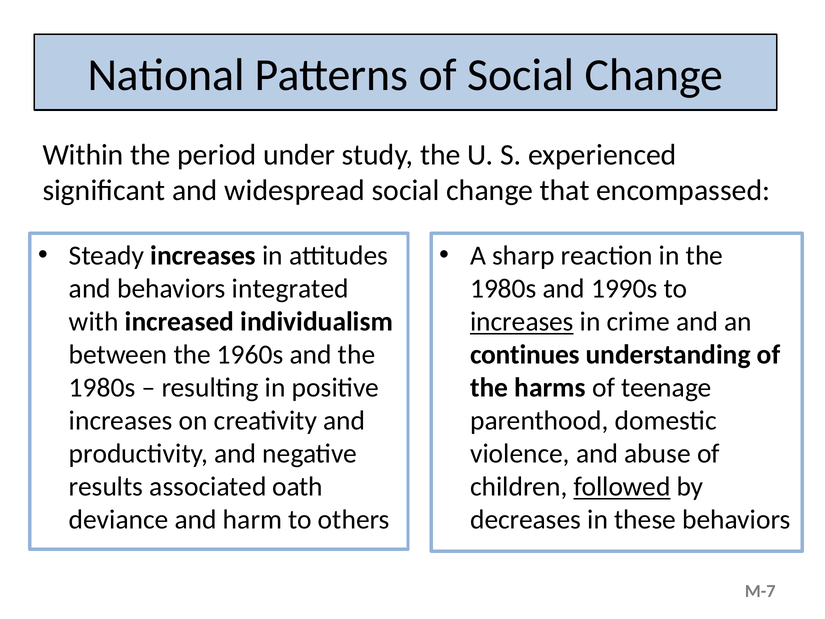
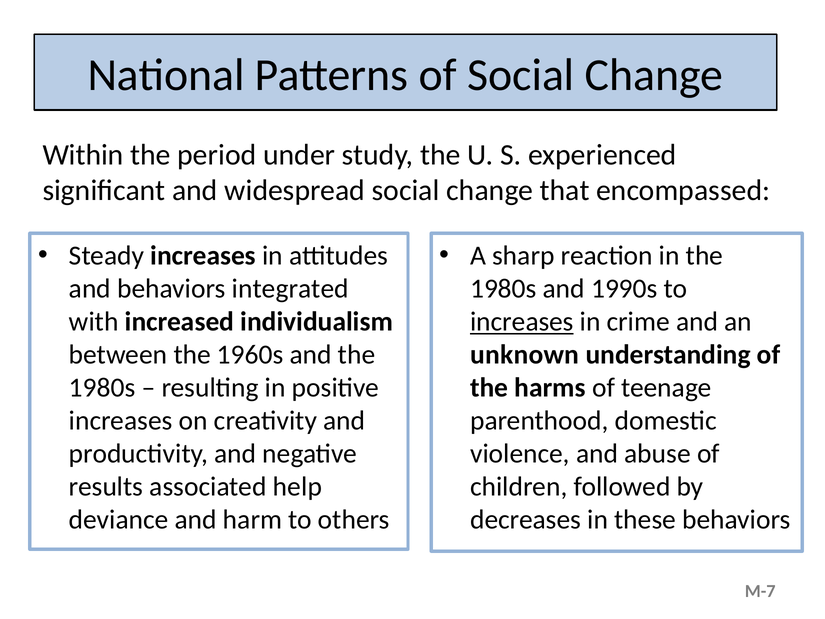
continues: continues -> unknown (525, 355)
oath: oath -> help (297, 487)
followed underline: present -> none (622, 487)
